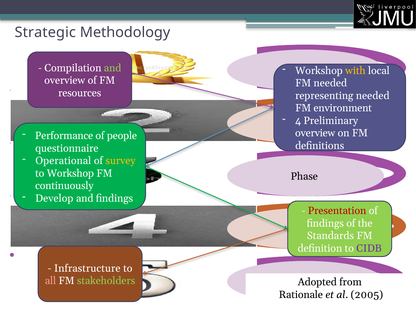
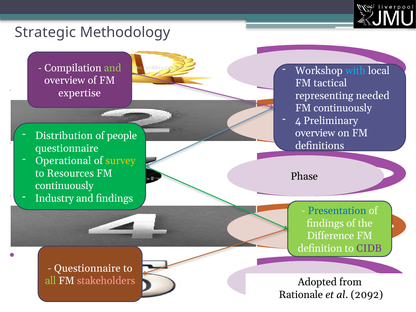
with colour: yellow -> light blue (355, 71)
FM needed: needed -> tactical (330, 83)
resources: resources -> expertise (80, 93)
environment: environment -> continuously (343, 108)
Performance: Performance -> Distribution (64, 136)
to Workshop: Workshop -> Resources (70, 173)
Develop: Develop -> Industry (54, 198)
Presentation colour: red -> blue (337, 211)
Standards: Standards -> Difference (330, 236)
Infrastructure: Infrastructure -> Questionnaire (87, 268)
all colour: pink -> light green (51, 281)
stakeholders colour: light green -> pink (106, 281)
2005: 2005 -> 2092 (367, 295)
